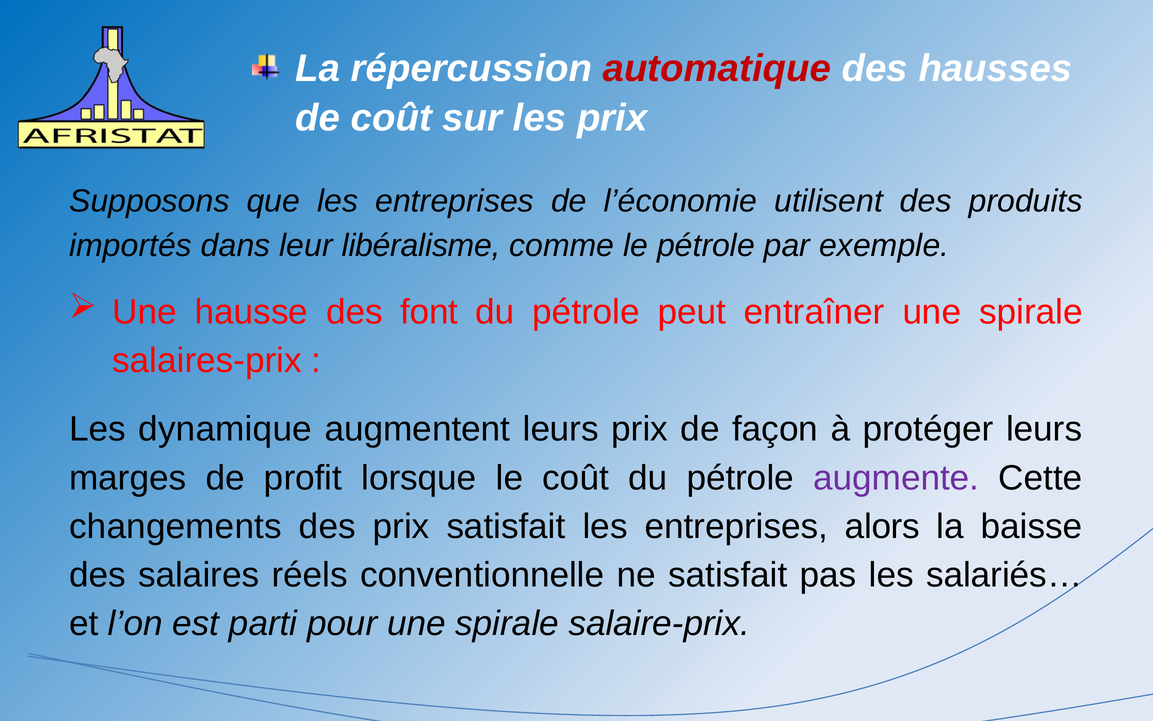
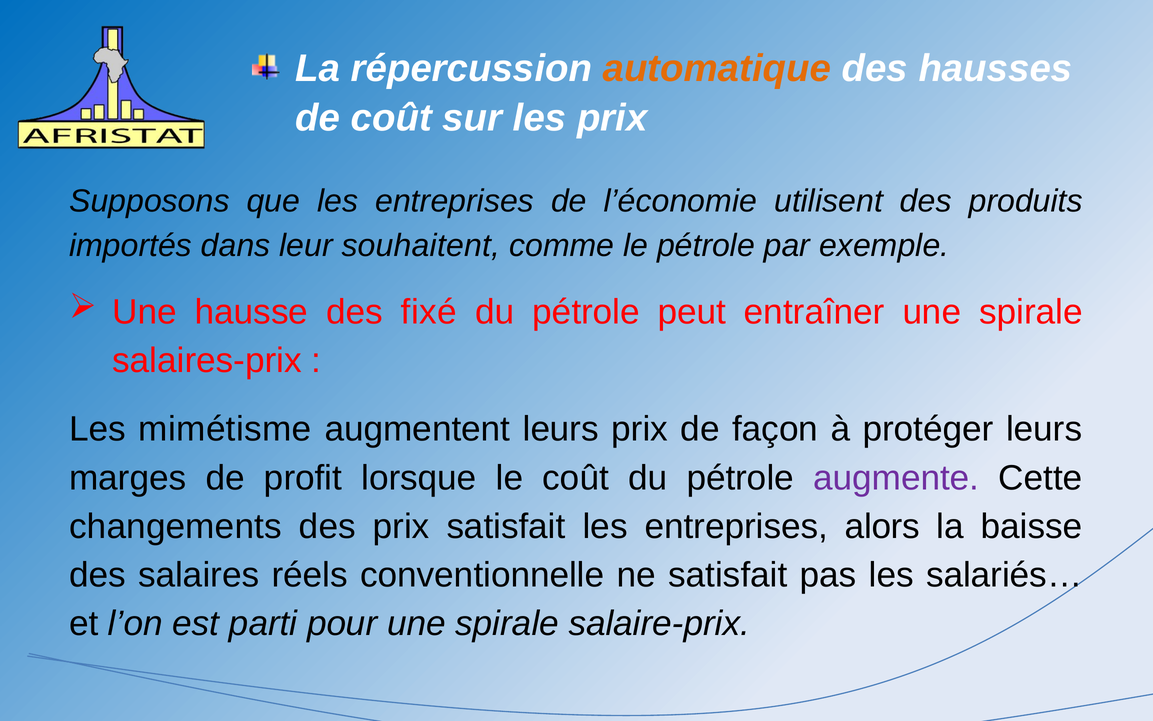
automatique colour: red -> orange (717, 68)
libéralisme: libéralisme -> souhaitent (421, 245)
font: font -> fixé (429, 312)
dynamique: dynamique -> mimétisme (225, 429)
